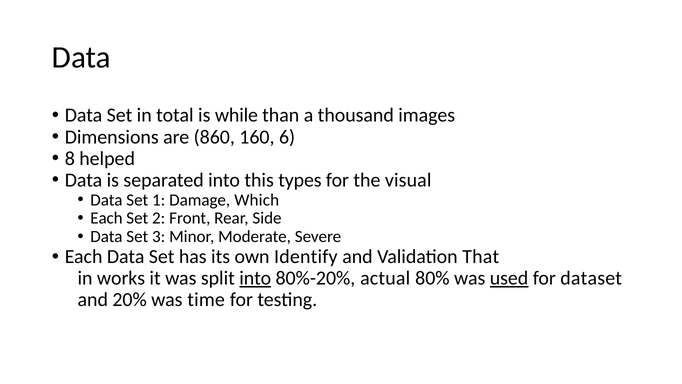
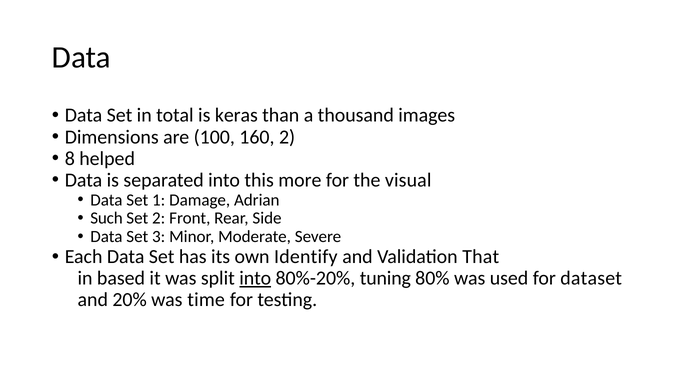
while: while -> keras (236, 115)
860: 860 -> 100 (214, 137)
160 6: 6 -> 2 (287, 137)
types: types -> more (300, 180)
Which: Which -> Adrian (257, 200)
Each: Each -> Such (107, 218)
works: works -> based (121, 278)
actual: actual -> tuning (385, 278)
used underline: present -> none (509, 278)
